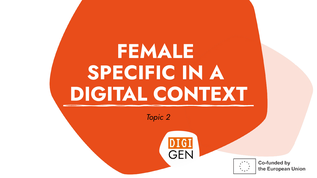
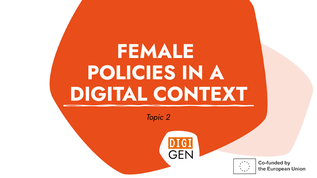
SPECIFIC: SPECIFIC -> POLICIES (131, 73)
